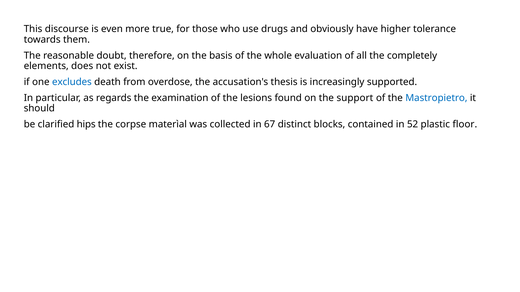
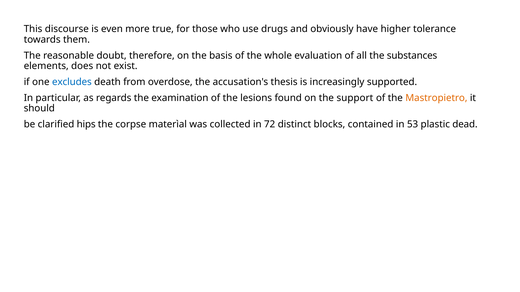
completely: completely -> substances (412, 56)
Mastropietro colour: blue -> orange (436, 98)
67: 67 -> 72 (270, 125)
52: 52 -> 53 (413, 125)
floor: floor -> dead (465, 125)
